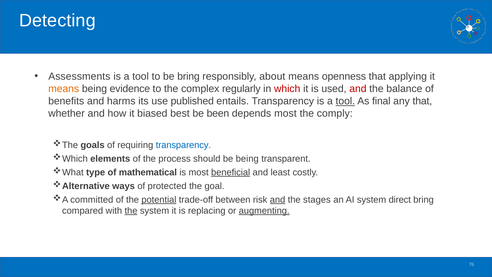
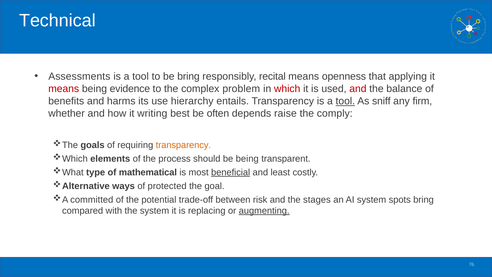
Detecting: Detecting -> Technical (57, 21)
about: about -> recital (272, 76)
means colour: orange -> red (64, 89)
regularly: regularly -> problem (241, 89)
published: published -> hierarchy (192, 101)
final: final -> sniff (381, 101)
any that: that -> firm (422, 101)
biased: biased -> writing (152, 113)
been: been -> often (218, 113)
depends most: most -> raise (285, 113)
transparency colour: blue -> orange (183, 145)
potential underline: present -> none (159, 199)
and underline: present -> none (278, 199)
direct: direct -> spots (400, 199)
the underline: present -> none (131, 211)
